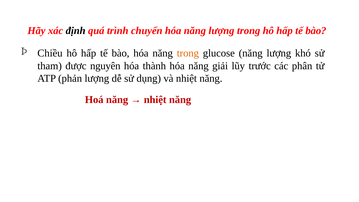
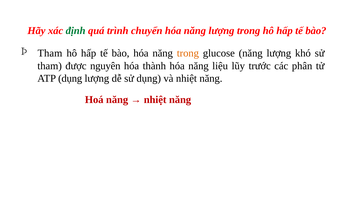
định colour: black -> green (76, 31)
Chiều: Chiều -> Tham (50, 53)
giải: giải -> liệu (220, 66)
ATP phản: phản -> dụng (70, 78)
